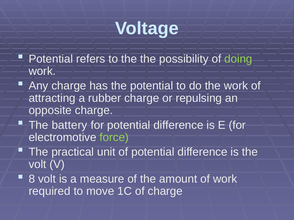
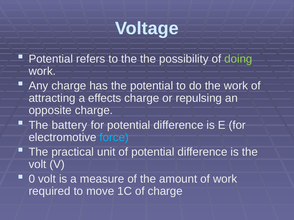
rubber: rubber -> effects (105, 98)
force colour: light green -> light blue (114, 138)
8: 8 -> 0 (32, 179)
